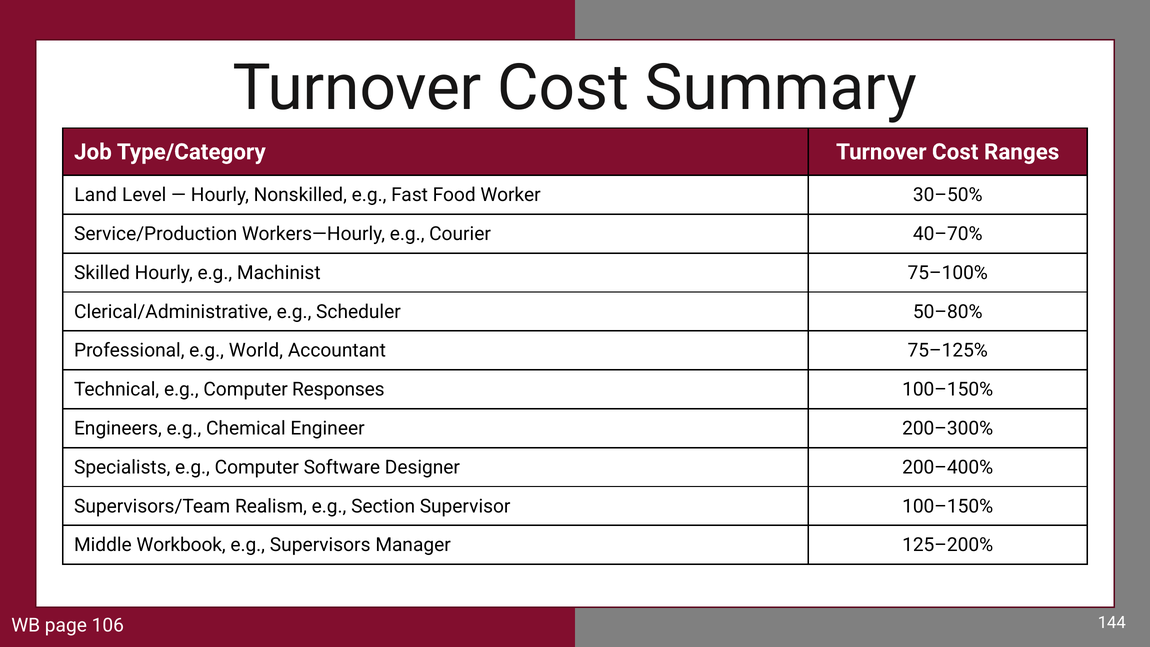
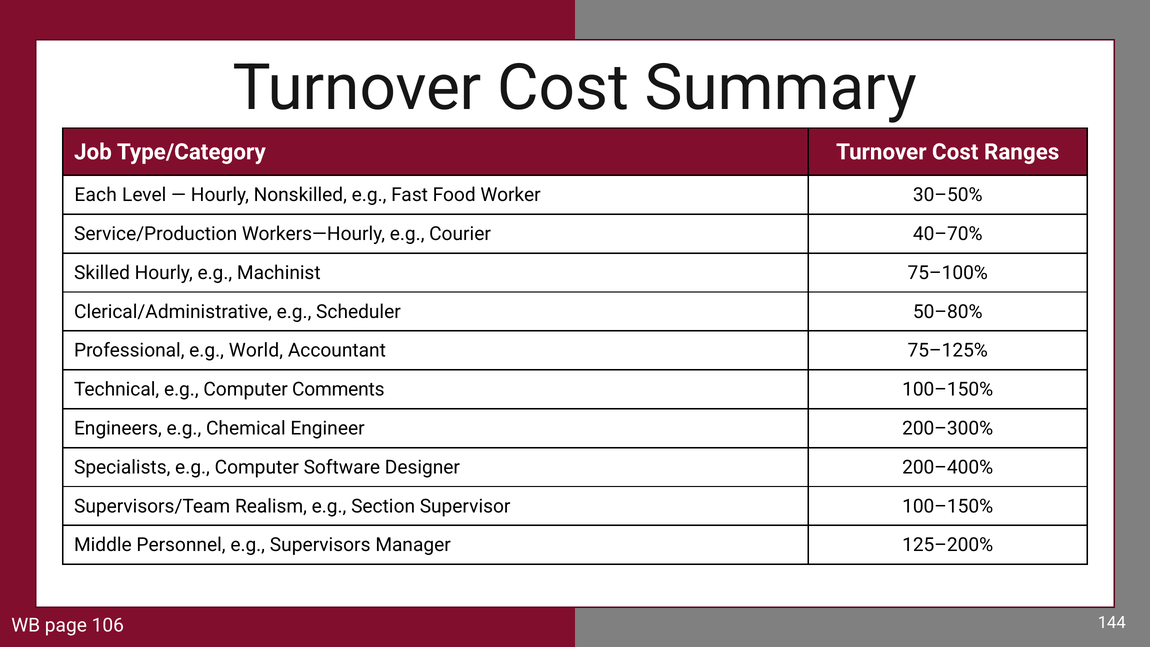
Land: Land -> Each (96, 195)
Responses: Responses -> Comments (338, 389)
Workbook: Workbook -> Personnel (181, 545)
